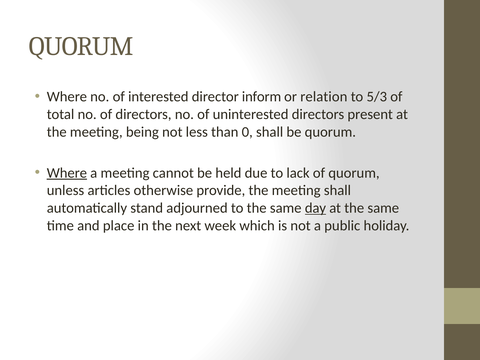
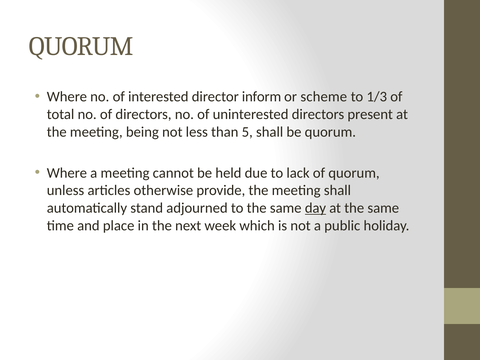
relation: relation -> scheme (324, 97)
5/3: 5/3 -> 1/3 (377, 97)
0: 0 -> 5 (247, 132)
Where underline: present -> none (67, 173)
